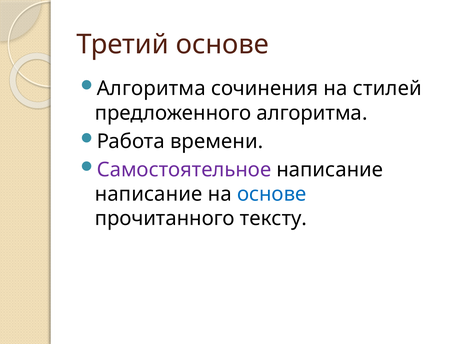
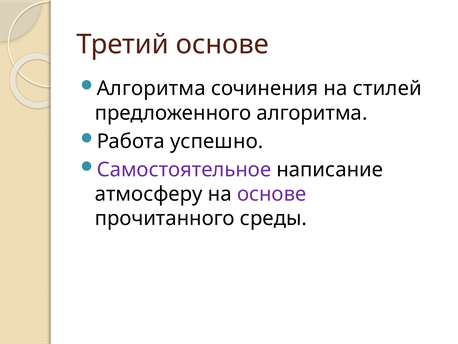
времени: времени -> успешно (217, 141)
написание: написание -> атмосферу (149, 194)
основе colour: blue -> purple (272, 194)
тексту: тексту -> среды (274, 218)
